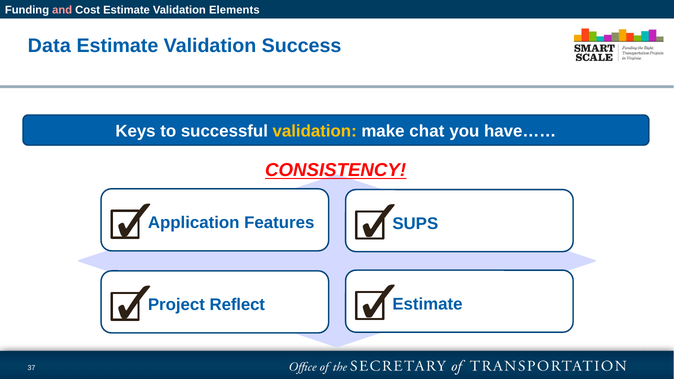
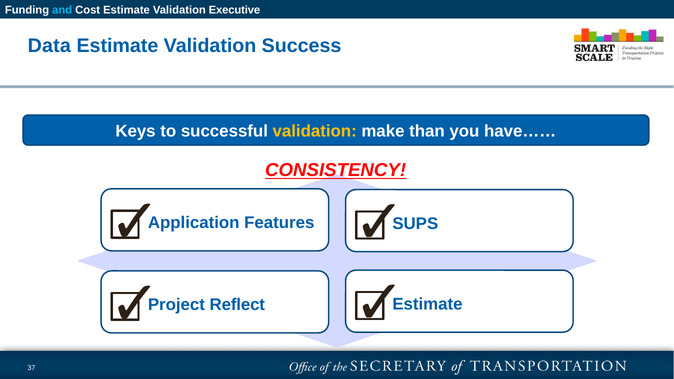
and colour: pink -> light blue (62, 10)
Elements: Elements -> Executive (234, 10)
chat: chat -> than (427, 131)
